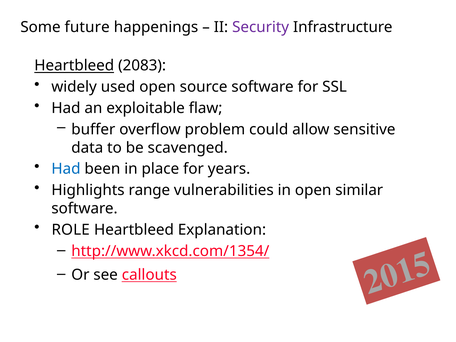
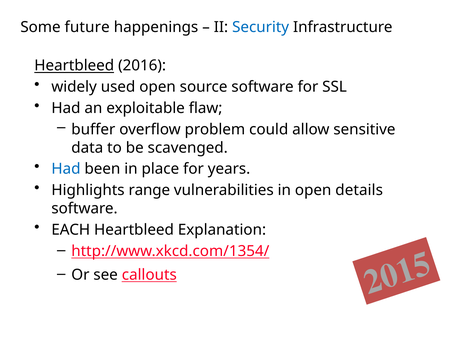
Security colour: purple -> blue (261, 27)
2083: 2083 -> 2016 (142, 66)
similar: similar -> details (359, 190)
ROLE: ROLE -> EACH (71, 230)
